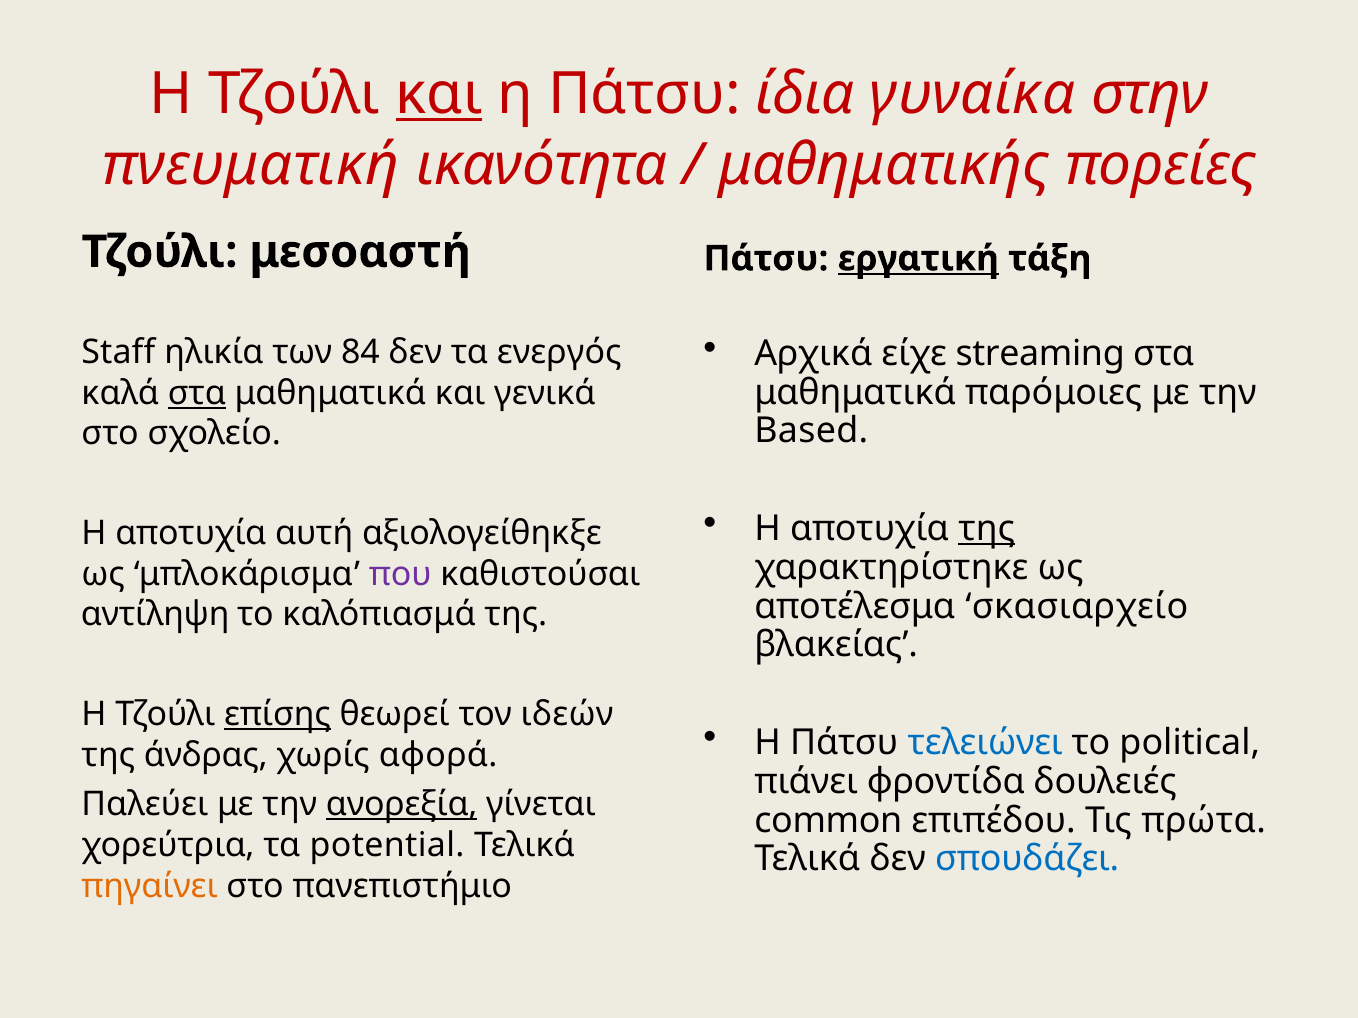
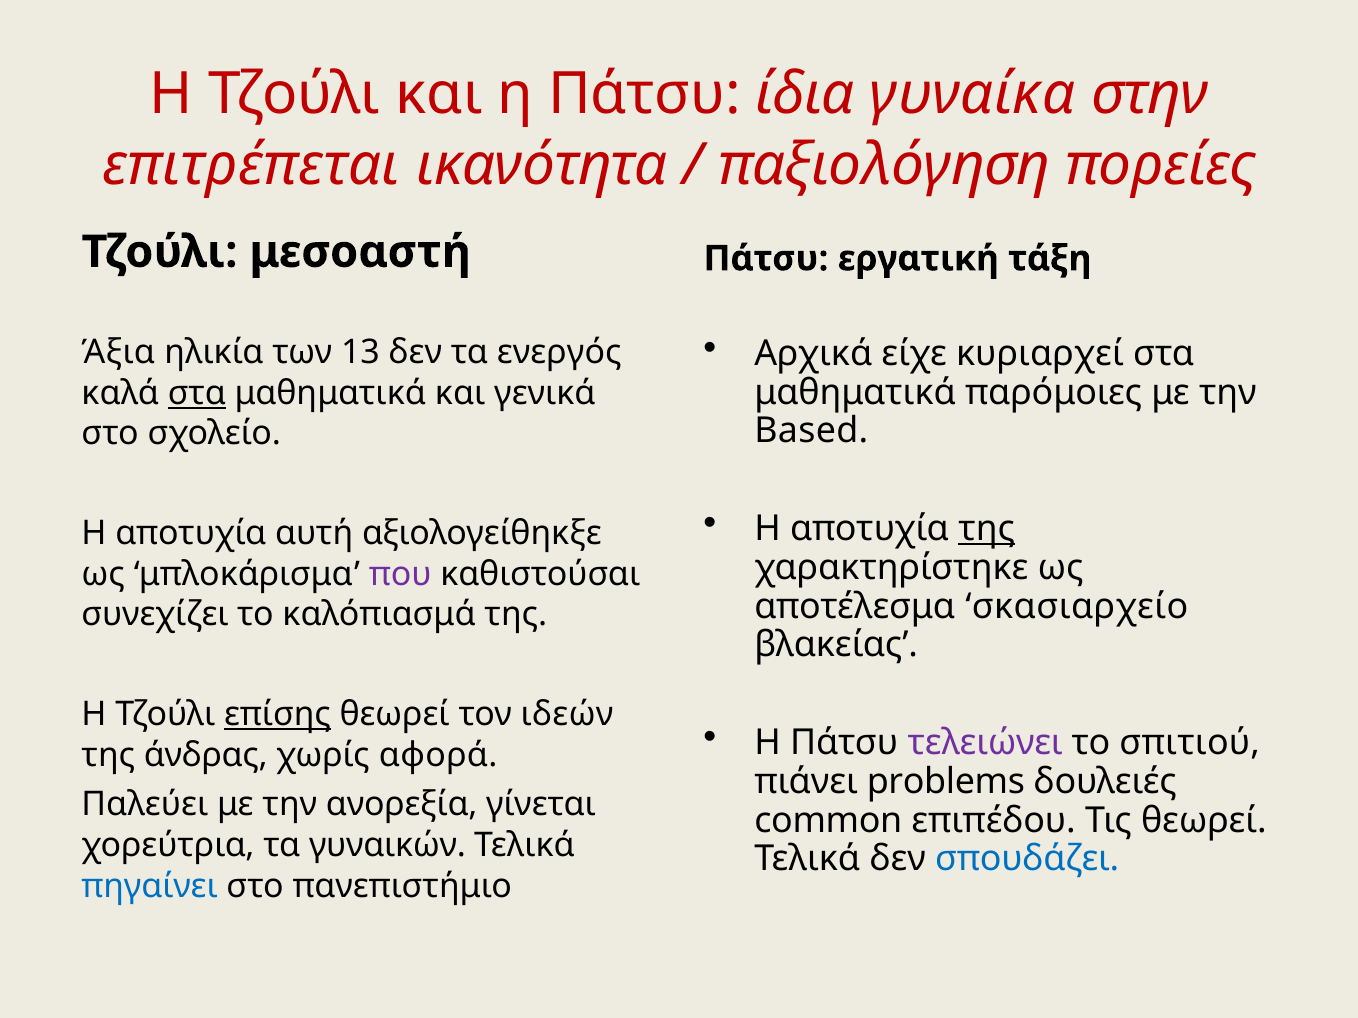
και underline: present -> none (439, 95)
πνευματική: πνευματική -> επιτρέπεται (251, 165)
μαθηματικής: μαθηματικής -> παξιολόγηση (885, 165)
εργατική underline: present -> none (918, 259)
streaming: streaming -> κυριαρχεί (1040, 354)
Staff: Staff -> Άξια (118, 353)
84: 84 -> 13 (361, 353)
αντίληψη: αντίληψη -> συνεχίζει (155, 615)
τελειώνει colour: blue -> purple (985, 743)
political: political -> σπιτιού (1190, 743)
φροντίδα: φροντίδα -> problems (946, 782)
ανορεξία underline: present -> none (402, 805)
Τις πρώτα: πρώτα -> θεωρεί (1204, 821)
potential: potential -> γυναικών (387, 846)
πηγαίνει colour: orange -> blue (150, 887)
